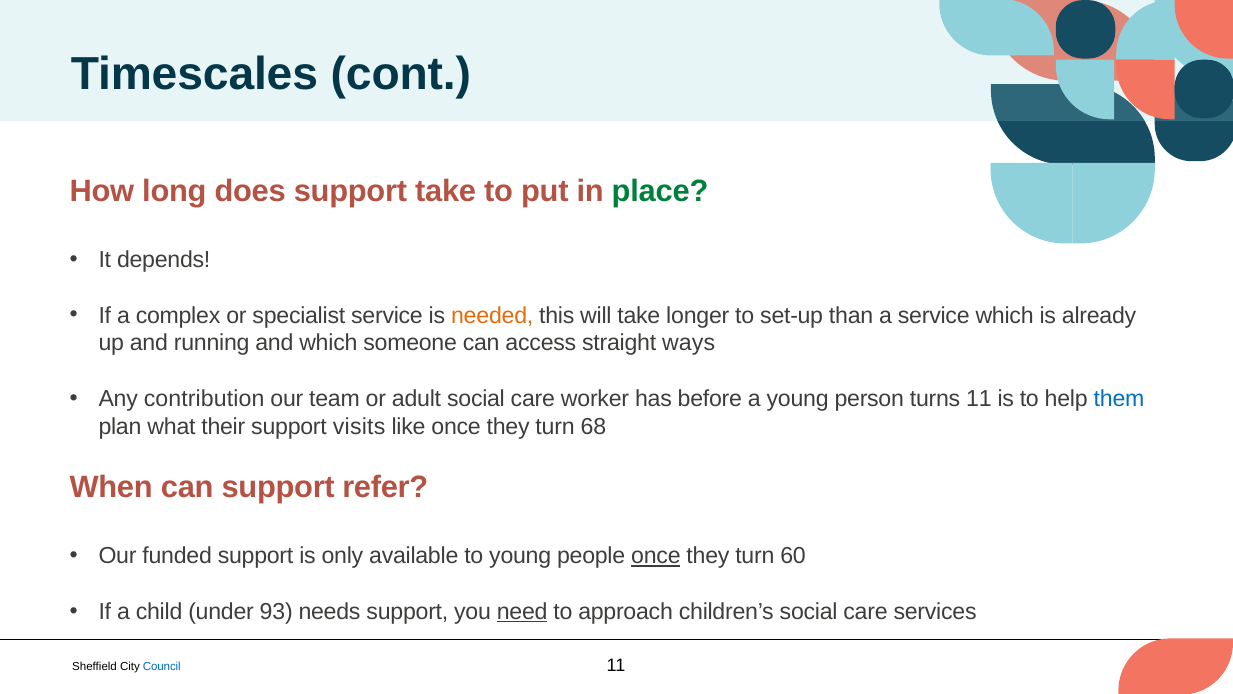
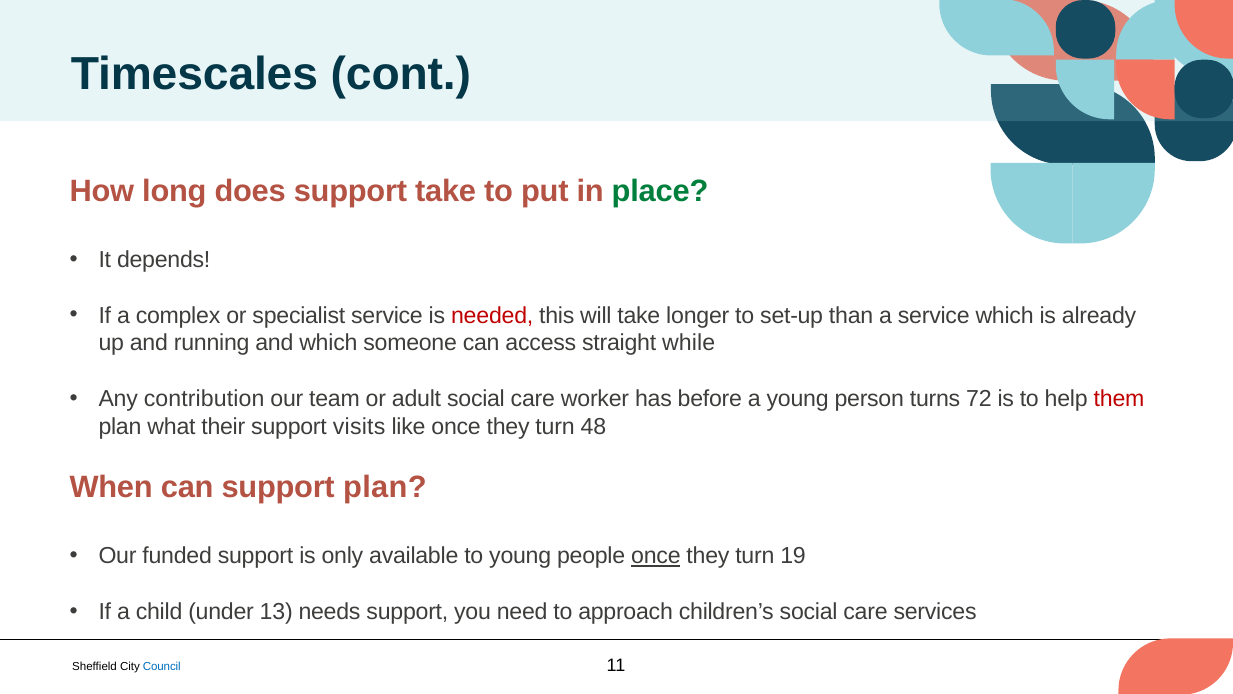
needed colour: orange -> red (492, 315)
ways: ways -> while (689, 343)
turns 11: 11 -> 72 (979, 399)
them colour: blue -> red (1119, 399)
68: 68 -> 48 (593, 426)
support refer: refer -> plan (385, 487)
60: 60 -> 19 (793, 556)
93: 93 -> 13 (276, 611)
need underline: present -> none (522, 611)
